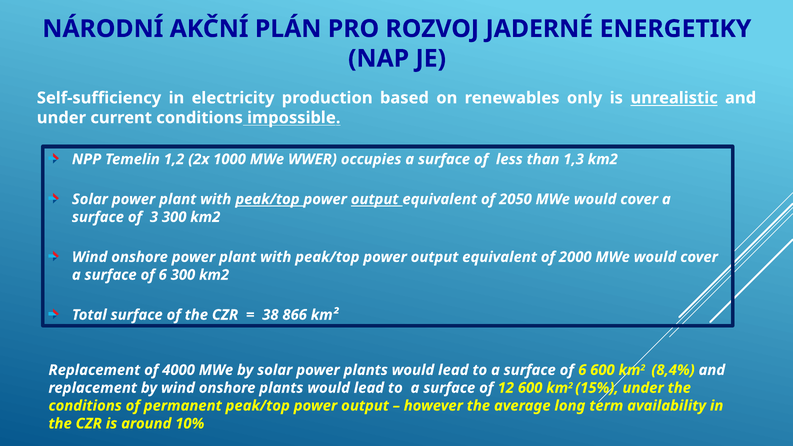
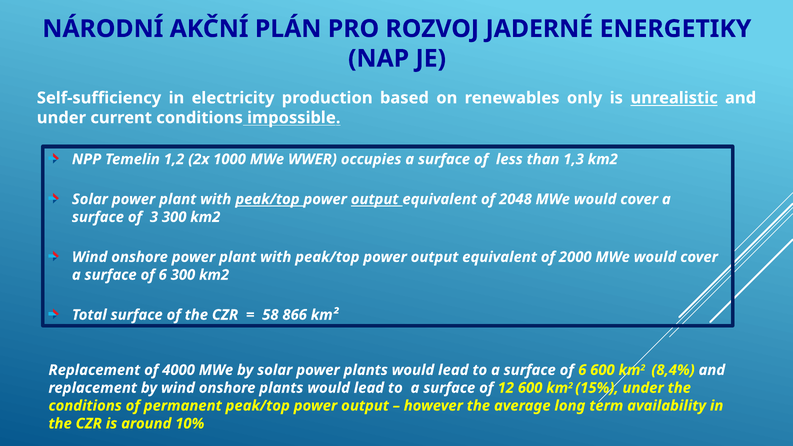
2050: 2050 -> 2048 (515, 199)
38: 38 -> 58 (270, 315)
